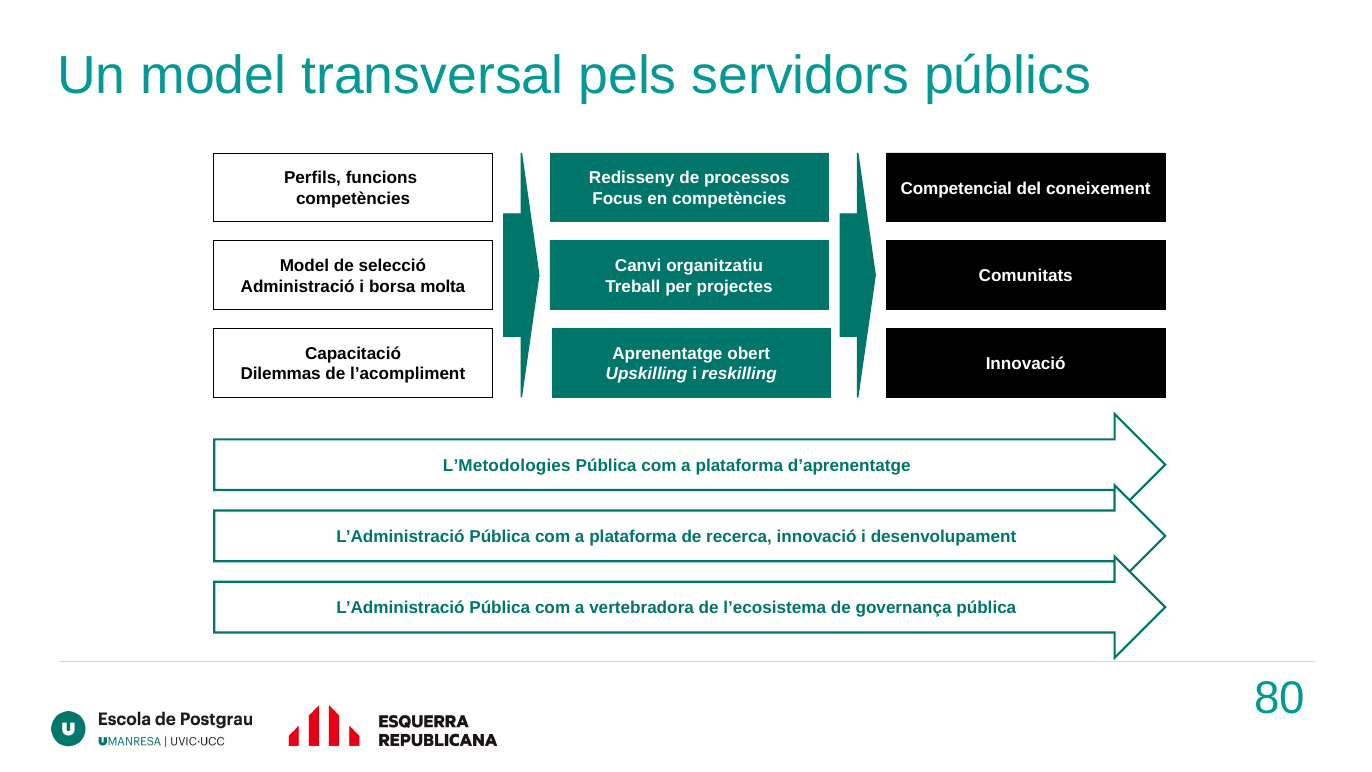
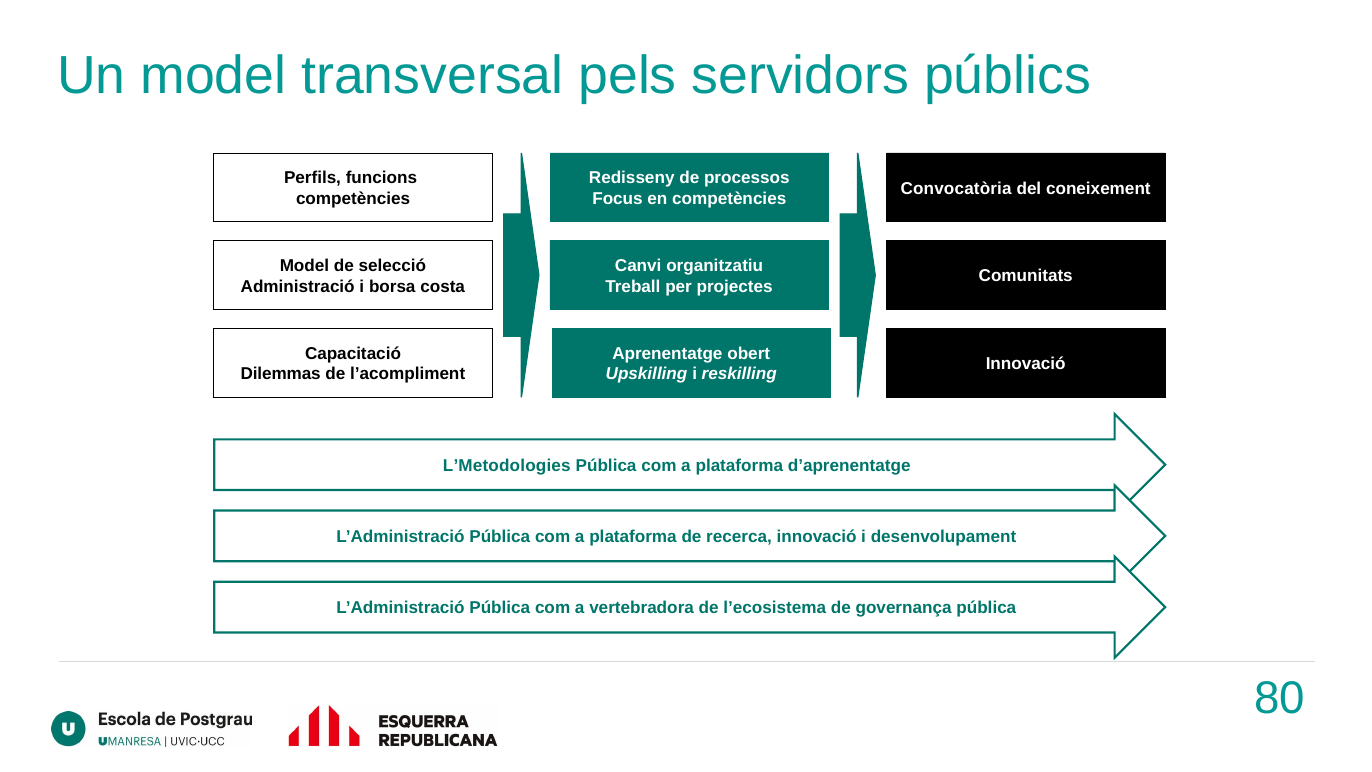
Competencial: Competencial -> Convocatòria (956, 188)
molta: molta -> costa (443, 286)
